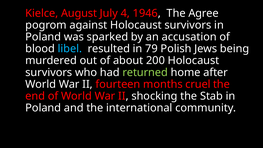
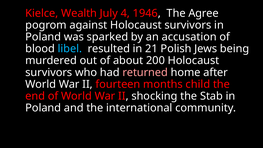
August: August -> Wealth (79, 13)
79: 79 -> 21 (151, 49)
returned colour: light green -> pink (145, 72)
cruel: cruel -> child (198, 84)
